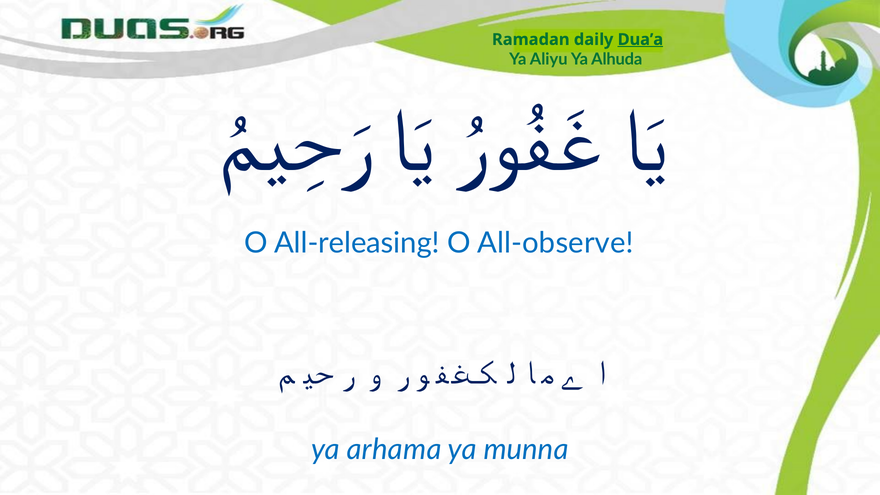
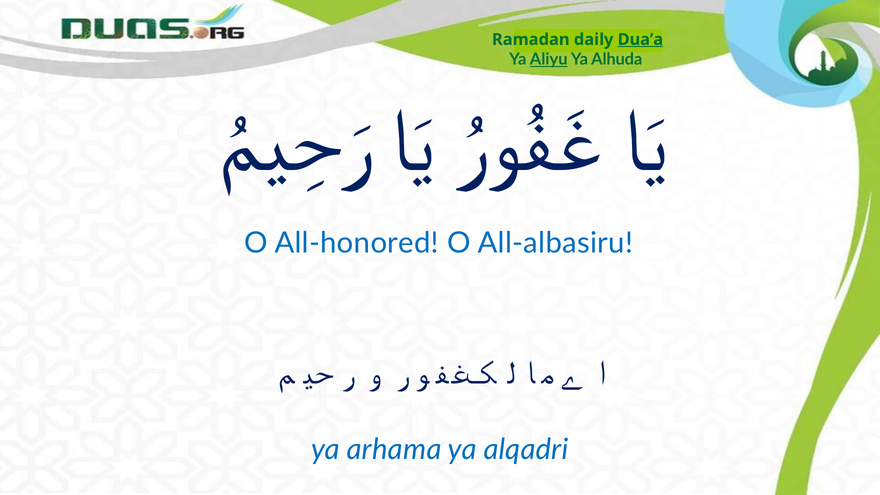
Aliyu underline: none -> present (549, 59)
All-releasing: All-releasing -> All-honored (357, 243)
All-observe: All-observe -> All-albasiru (555, 243)
munna: munna -> alqadri (526, 450)
